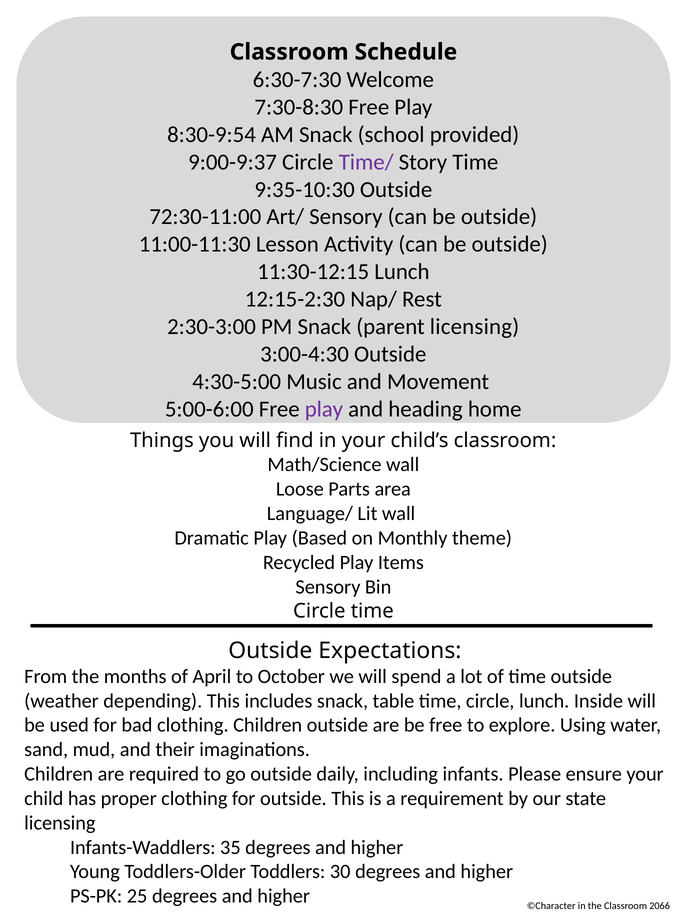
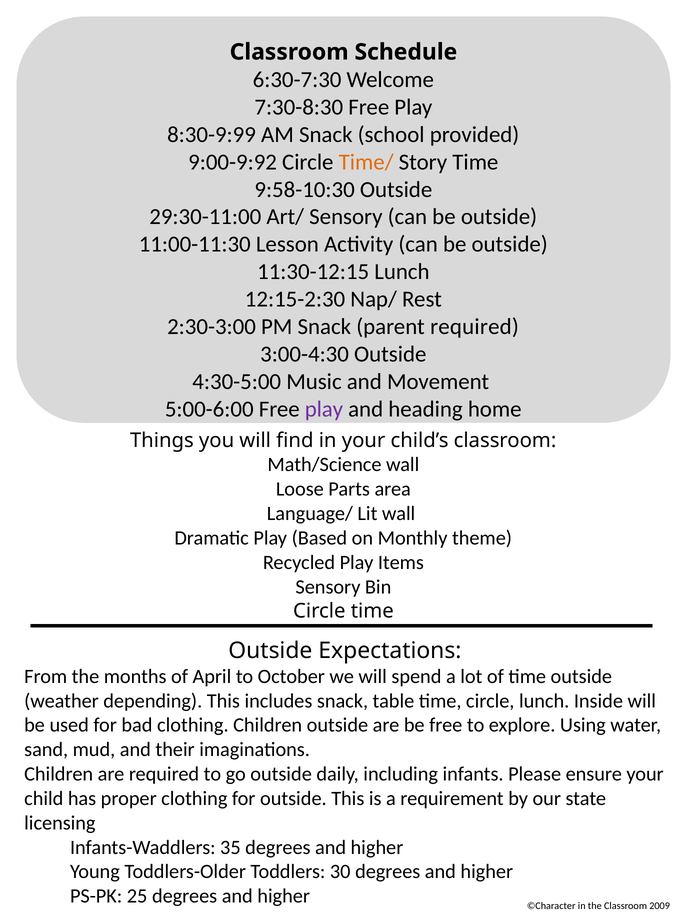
8:30-9:54: 8:30-9:54 -> 8:30-9:99 (212, 134)
9:00-9:37: 9:00-9:37 -> 9:00-9:92 (233, 162)
Time/ colour: purple -> orange (366, 162)
9:35-10:30: 9:35-10:30 -> 9:58-10:30 (305, 189)
72:30-11:00: 72:30-11:00 -> 29:30-11:00 (205, 217)
parent licensing: licensing -> required (475, 327)
2066: 2066 -> 2009 (660, 906)
